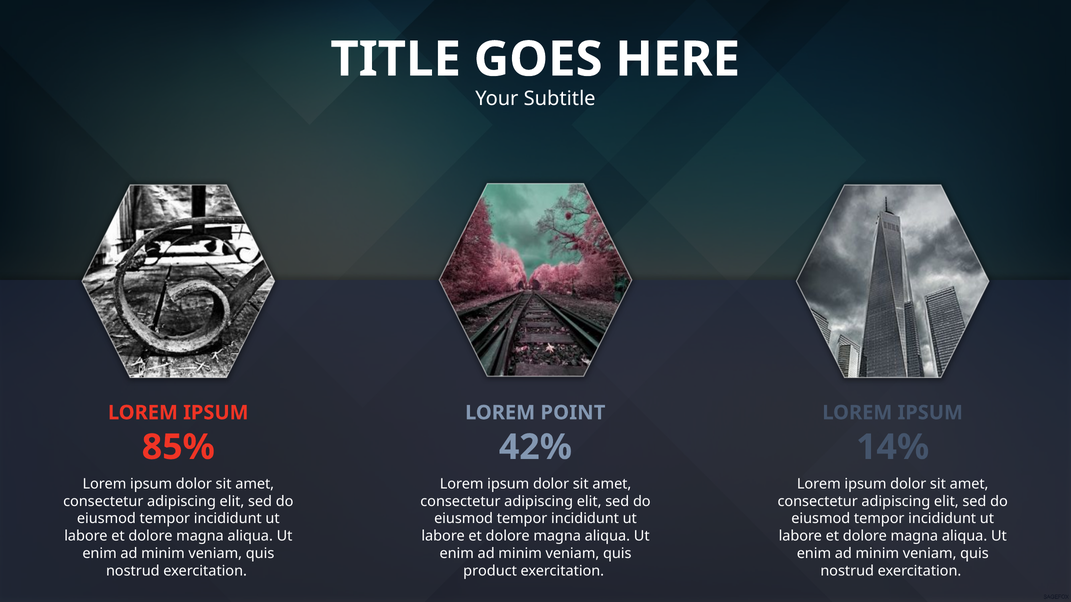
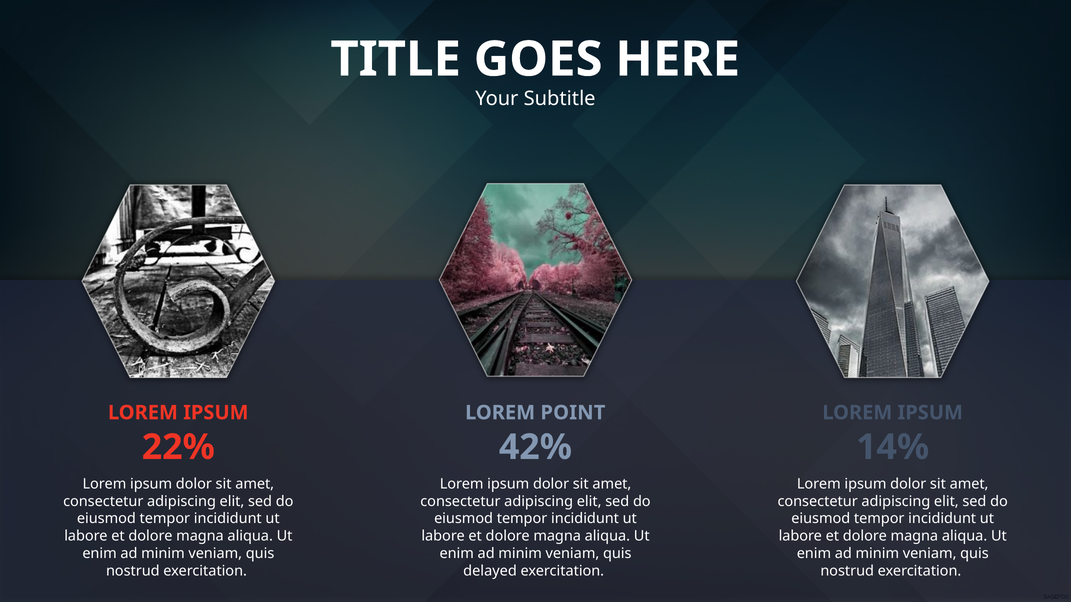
85%: 85% -> 22% (178, 447)
product: product -> delayed (490, 571)
